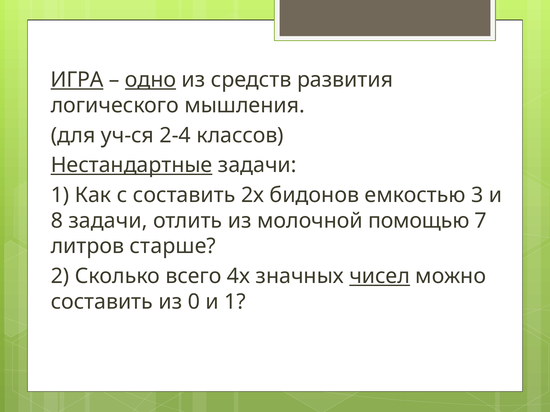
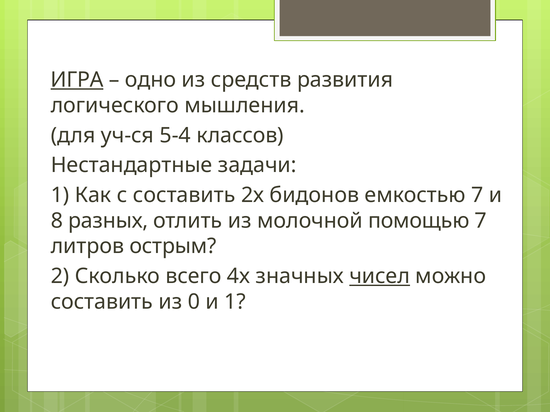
одно underline: present -> none (151, 80)
2-4: 2-4 -> 5-4 (175, 135)
Нестандартные underline: present -> none (132, 165)
емкостью 3: 3 -> 7 (477, 195)
8 задачи: задачи -> разных (108, 221)
старше: старше -> острым (173, 247)
